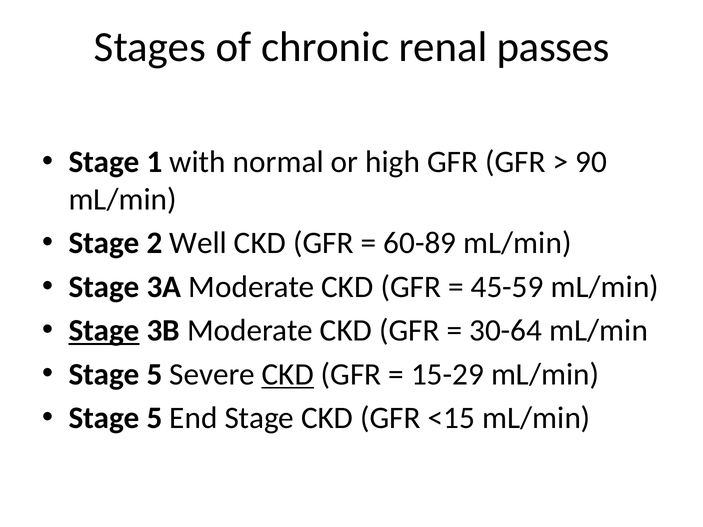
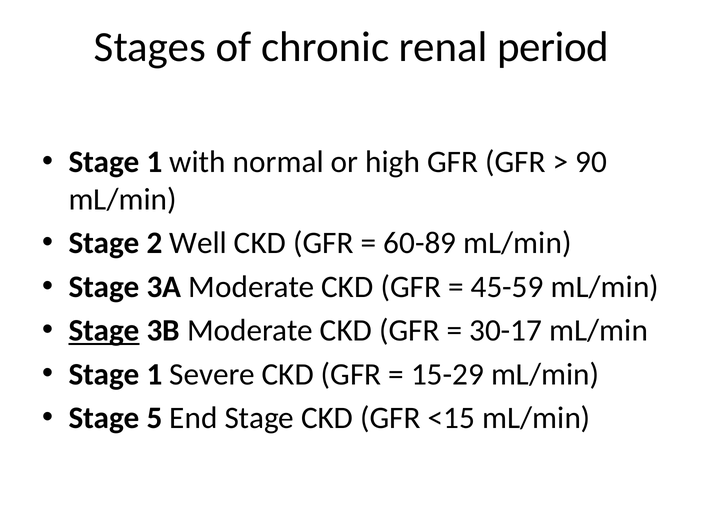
passes: passes -> period (553, 47)
30-64: 30-64 -> 30-17 (506, 331)
5: 5 -> 1 (154, 374)
CKD underline: present -> none (288, 374)
